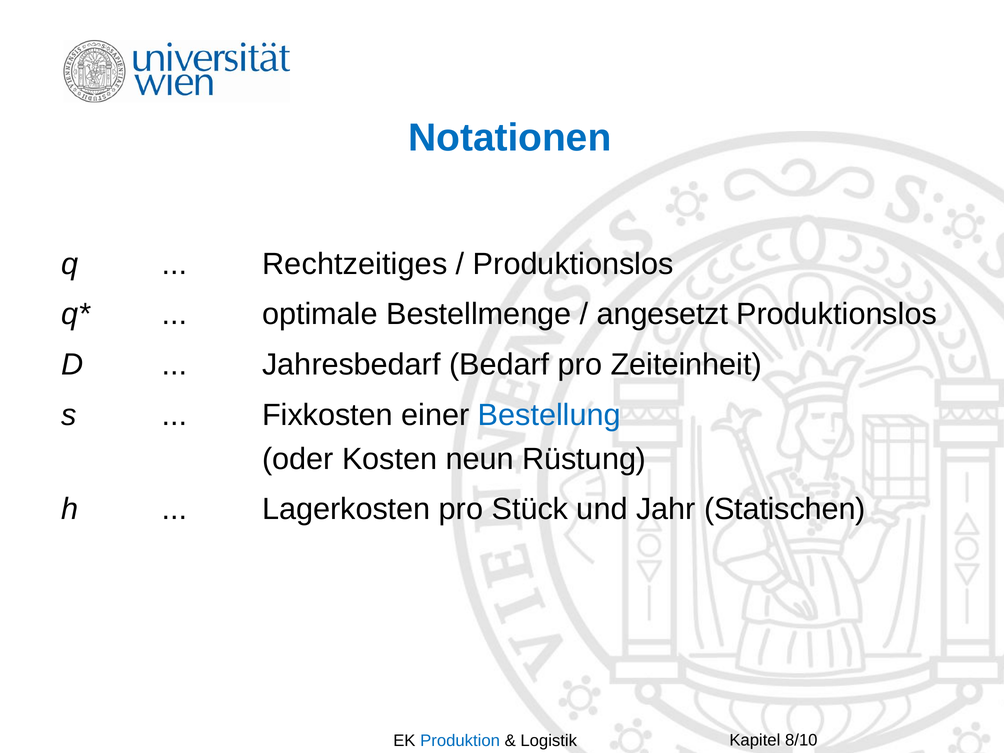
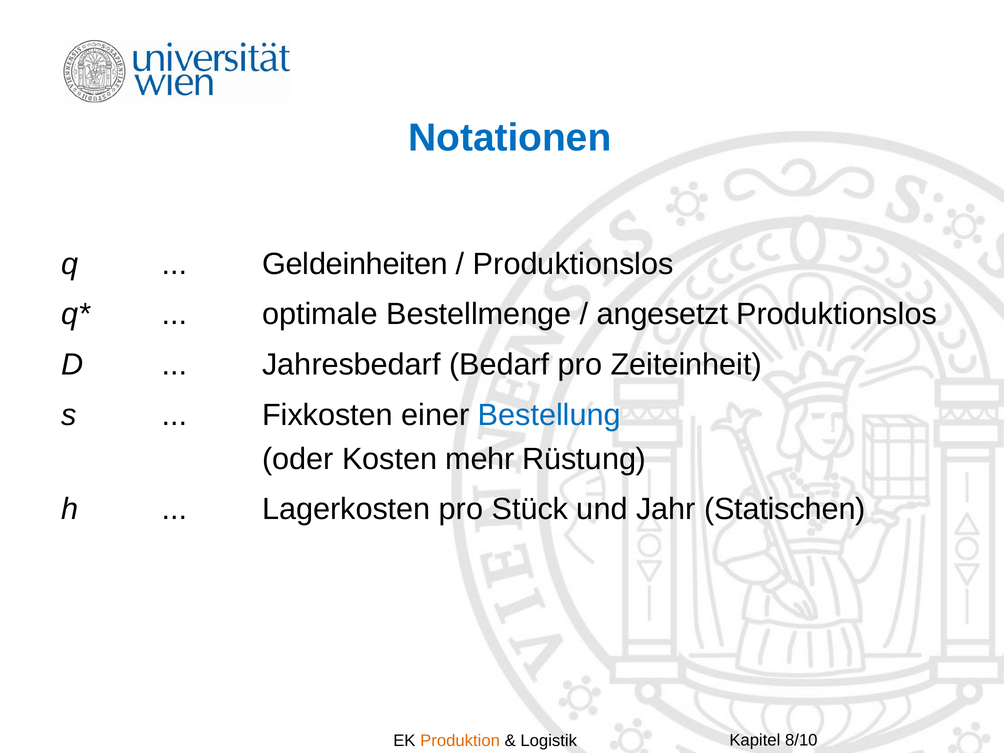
Rechtzeitiges: Rechtzeitiges -> Geldeinheiten (355, 264)
neun: neun -> mehr (480, 459)
Produktion colour: blue -> orange (460, 741)
